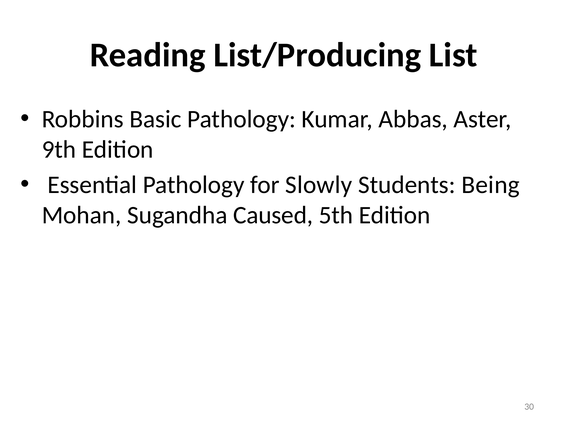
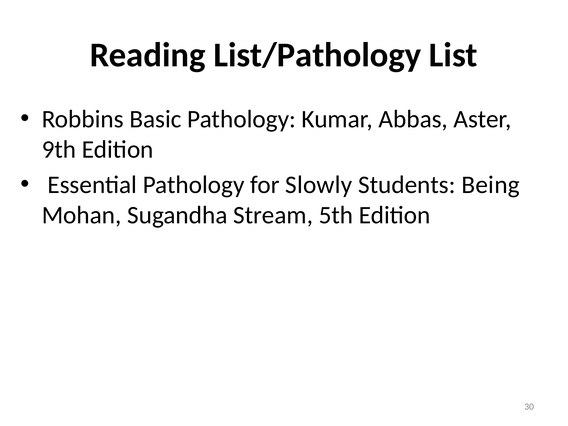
List/Producing: List/Producing -> List/Pathology (317, 55)
Caused: Caused -> Stream (273, 215)
